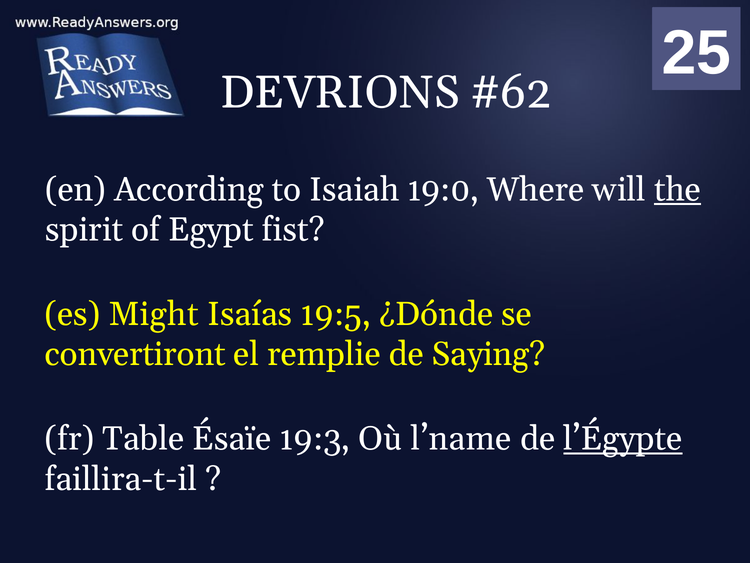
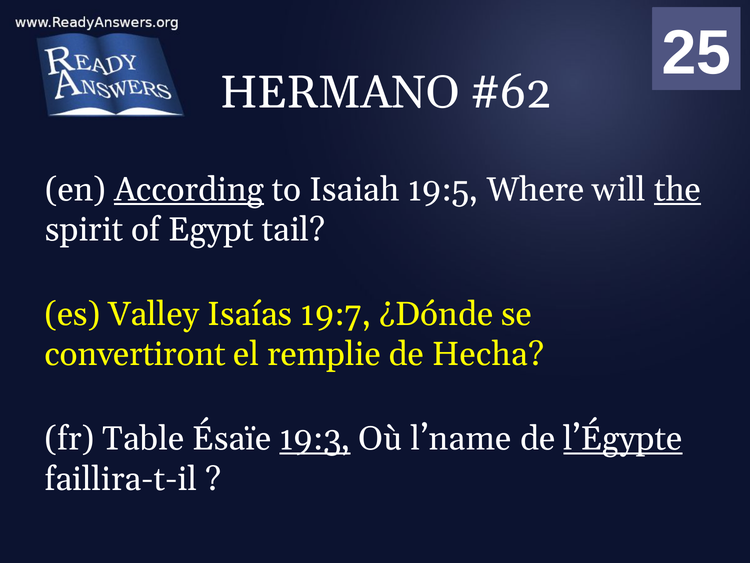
DEVRIONS: DEVRIONS -> HERMANO (340, 93)
According underline: none -> present (189, 190)
19:0: 19:0 -> 19:5 (443, 190)
fist: fist -> tail (293, 230)
Might: Might -> Valley (154, 314)
19:5: 19:5 -> 19:7 (336, 314)
Saying: Saying -> Hecha (488, 354)
19:3 underline: none -> present (315, 439)
